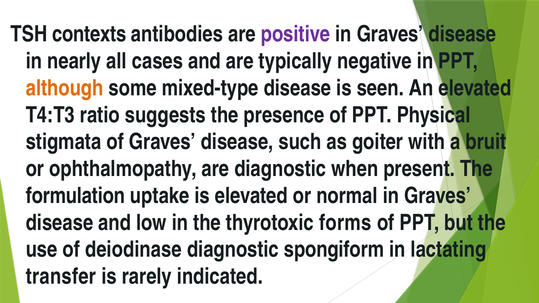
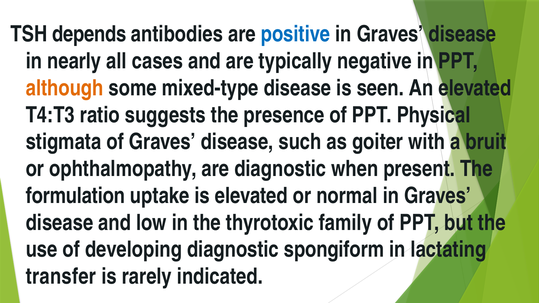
contexts: contexts -> depends (89, 34)
positive colour: purple -> blue (296, 34)
forms: forms -> family (345, 223)
deiodinase: deiodinase -> developing (133, 250)
